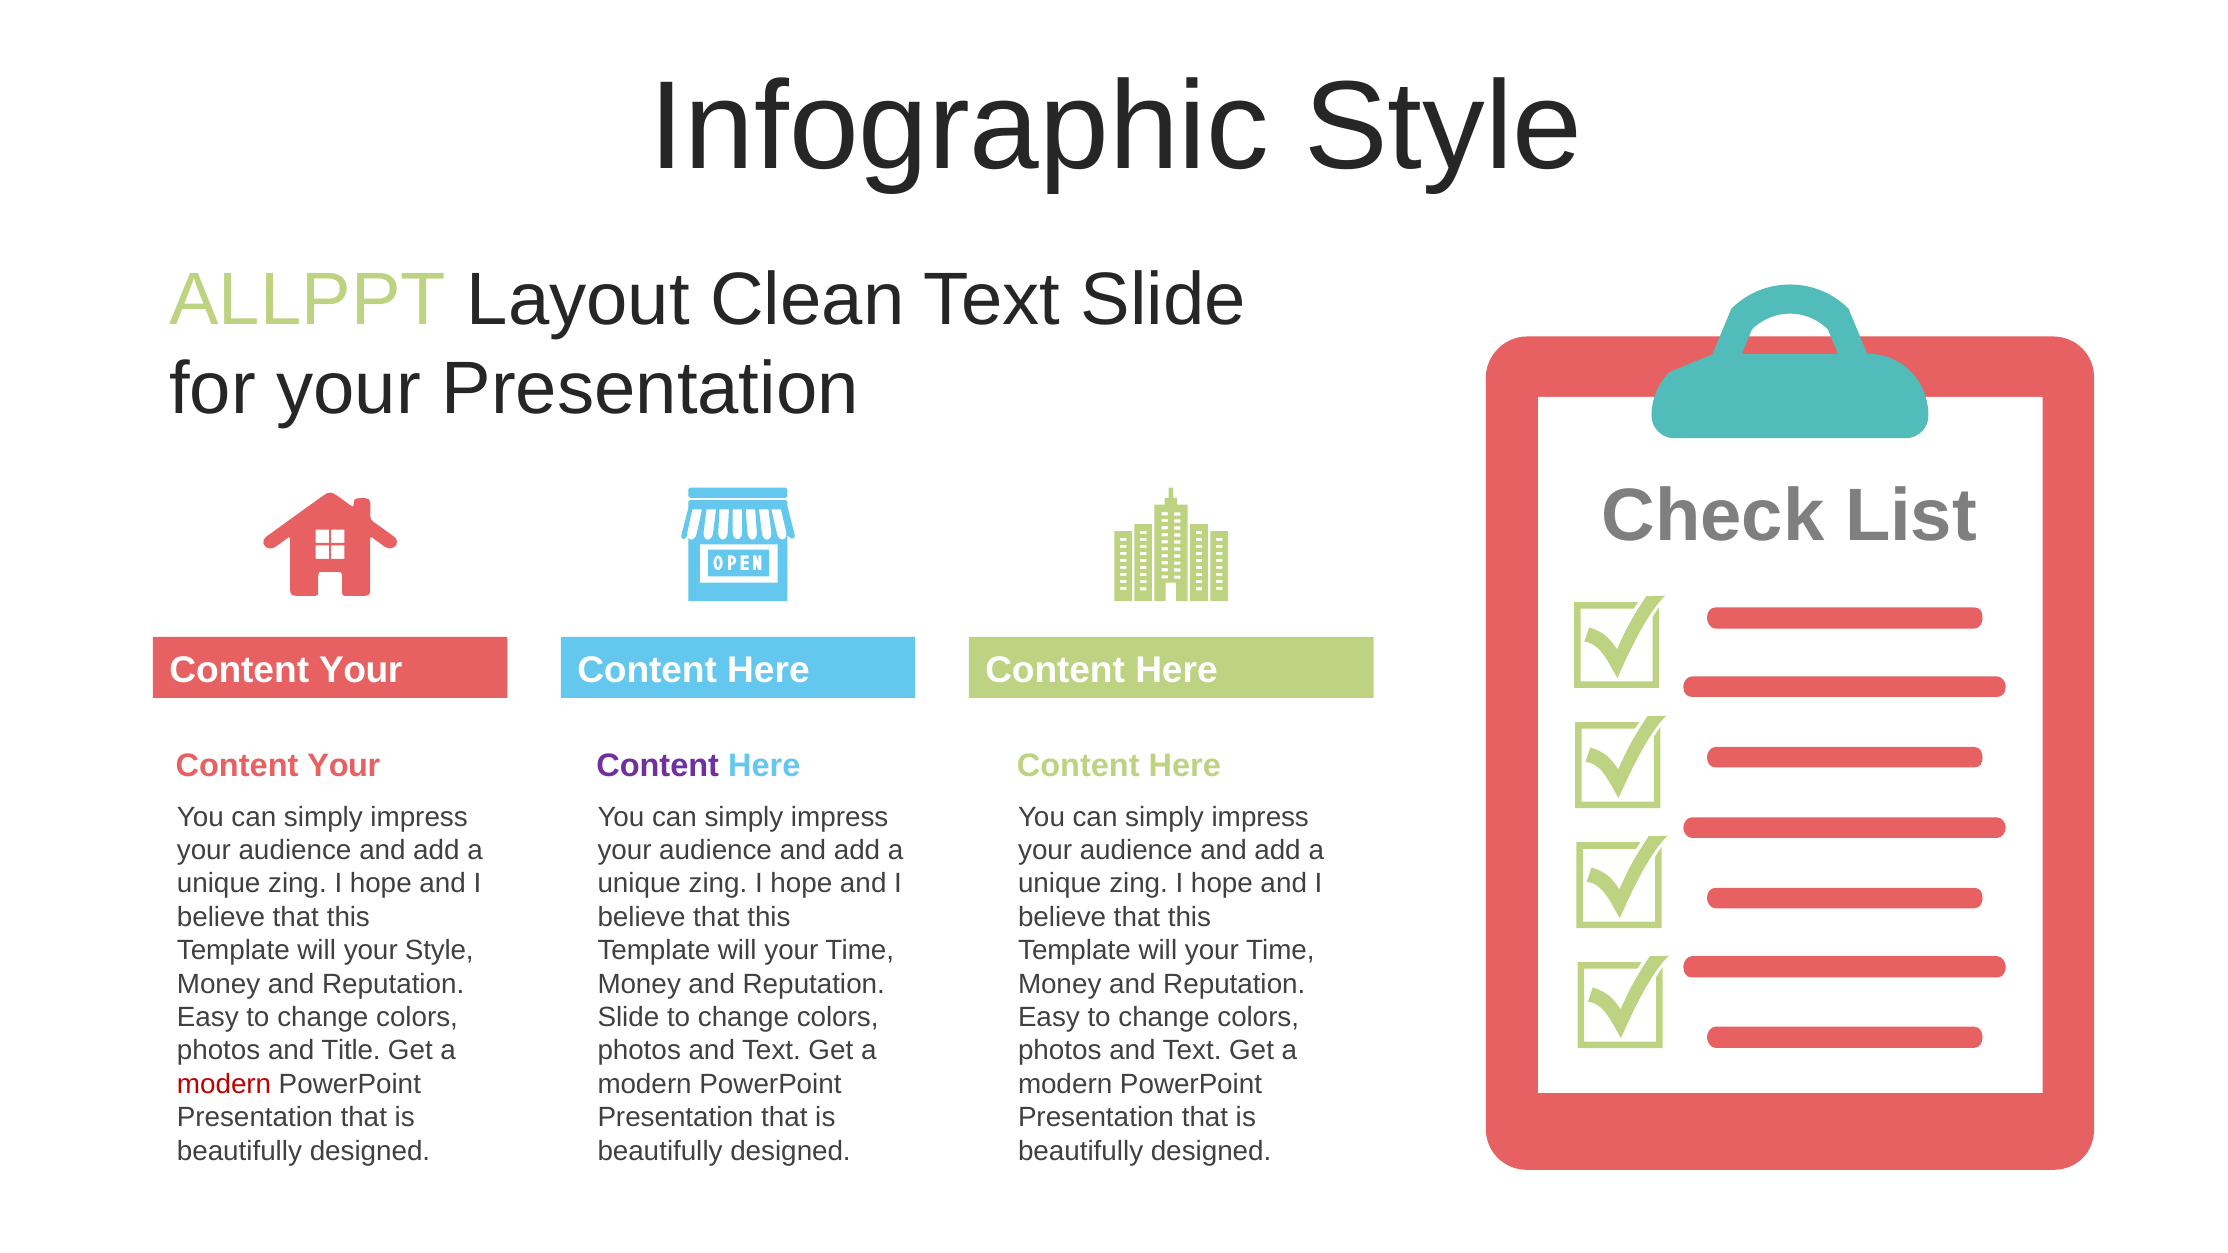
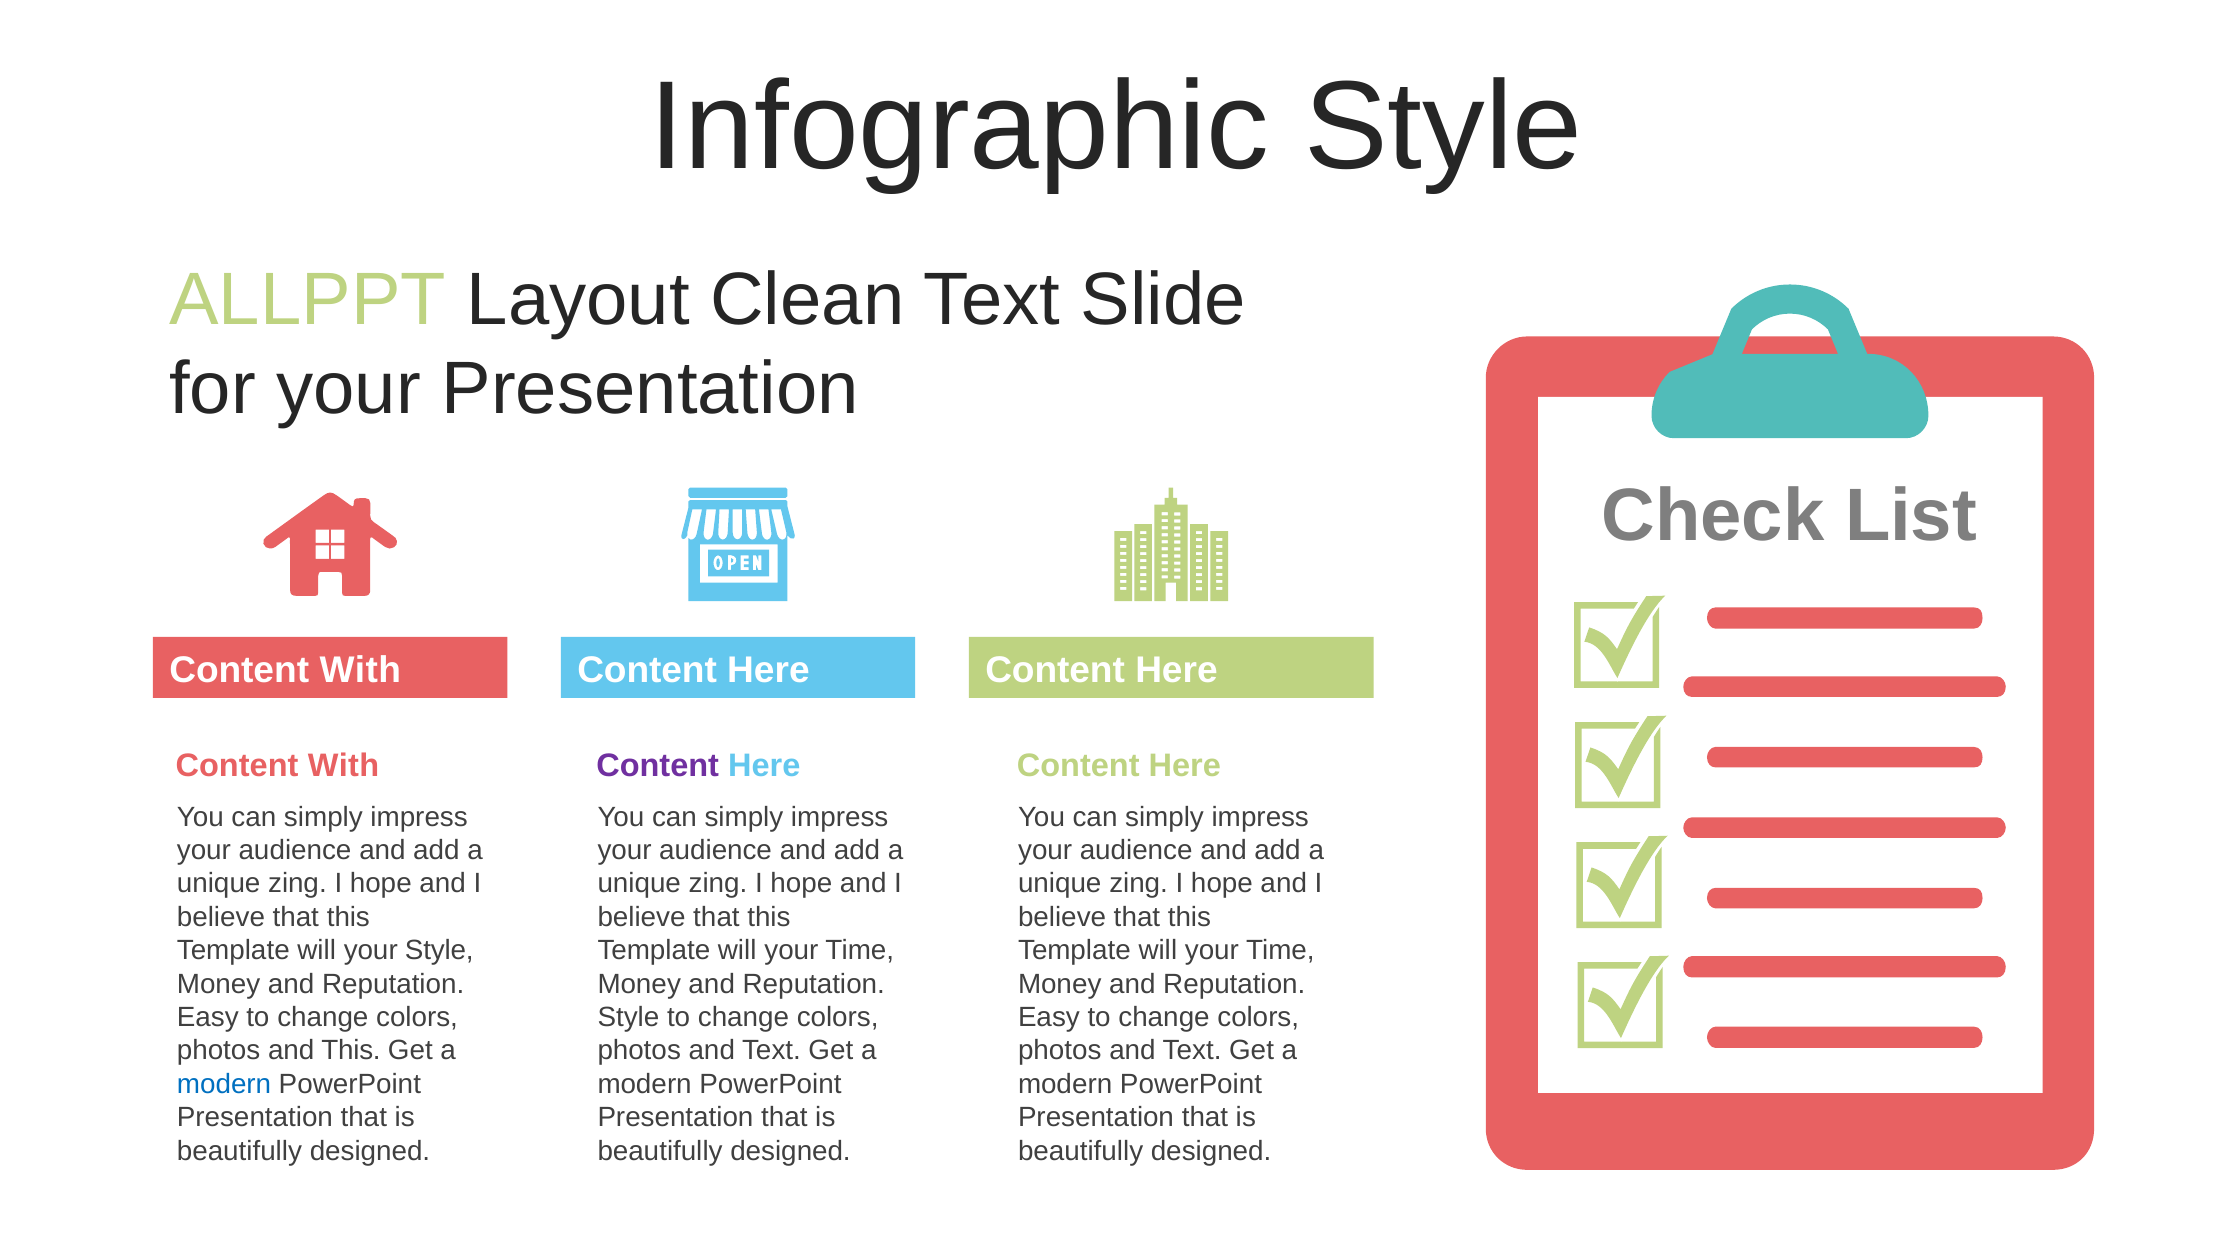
Your: Your -> With (360, 670)
Your: Your -> With (344, 766)
Slide: Slide -> Style (628, 1018)
and Title: Title -> This (351, 1051)
modern colour: red -> blue (224, 1084)
